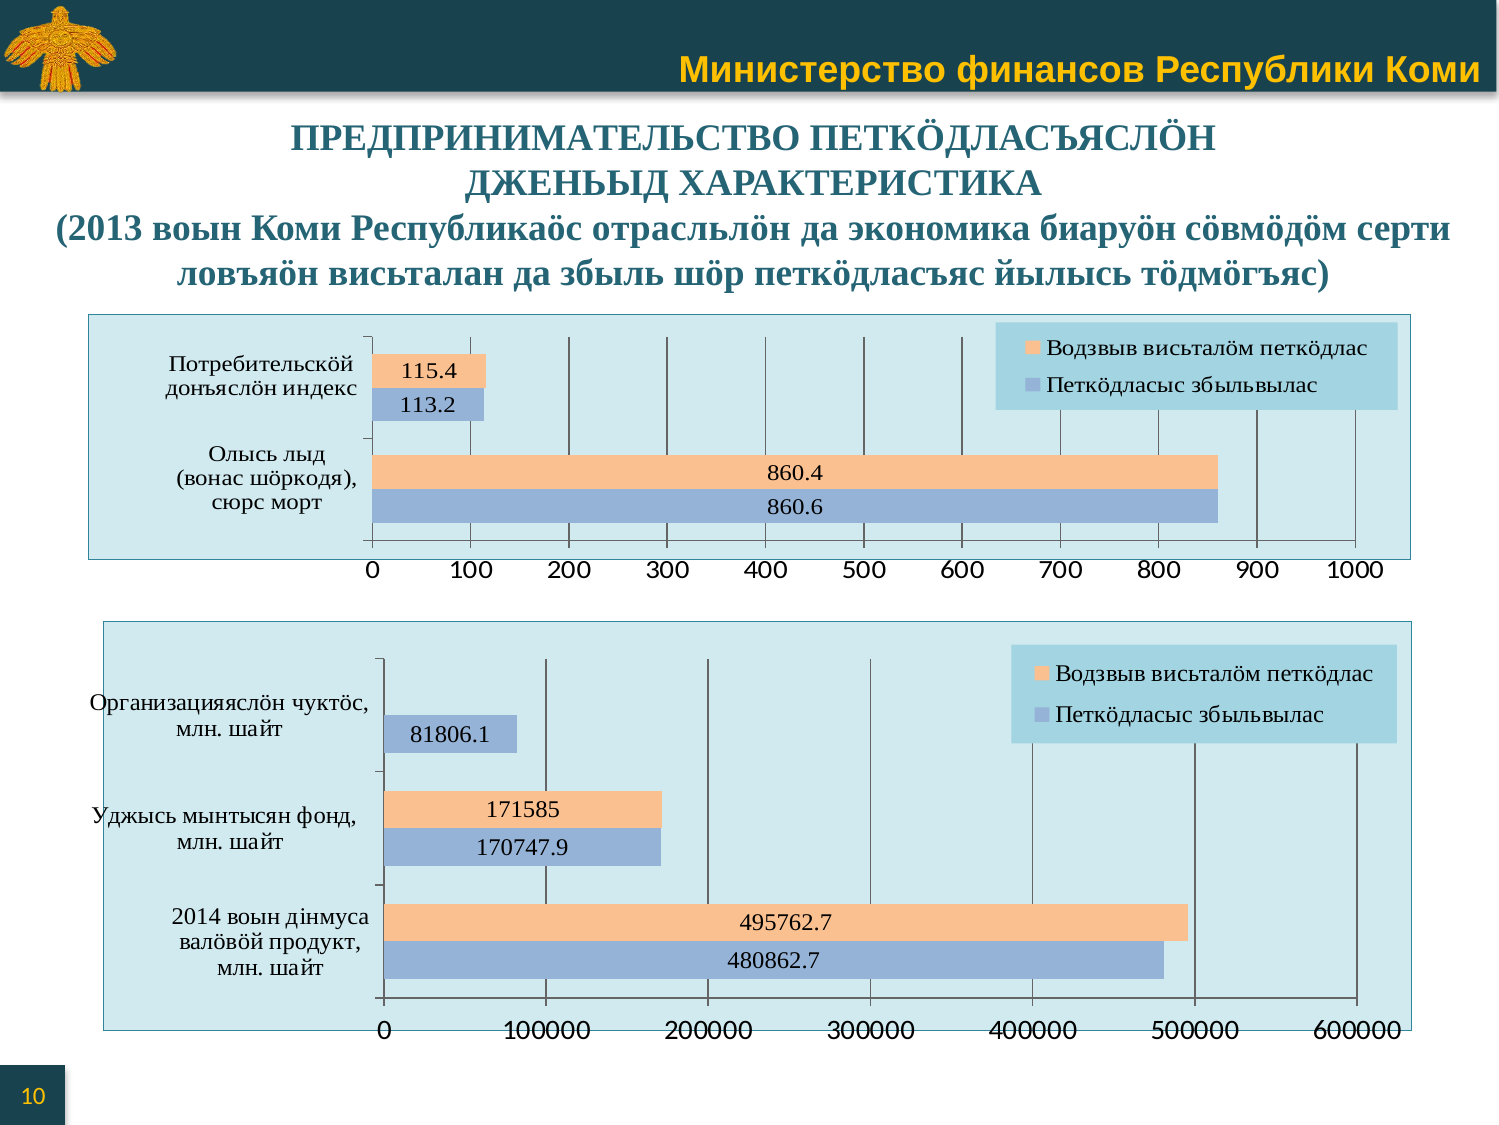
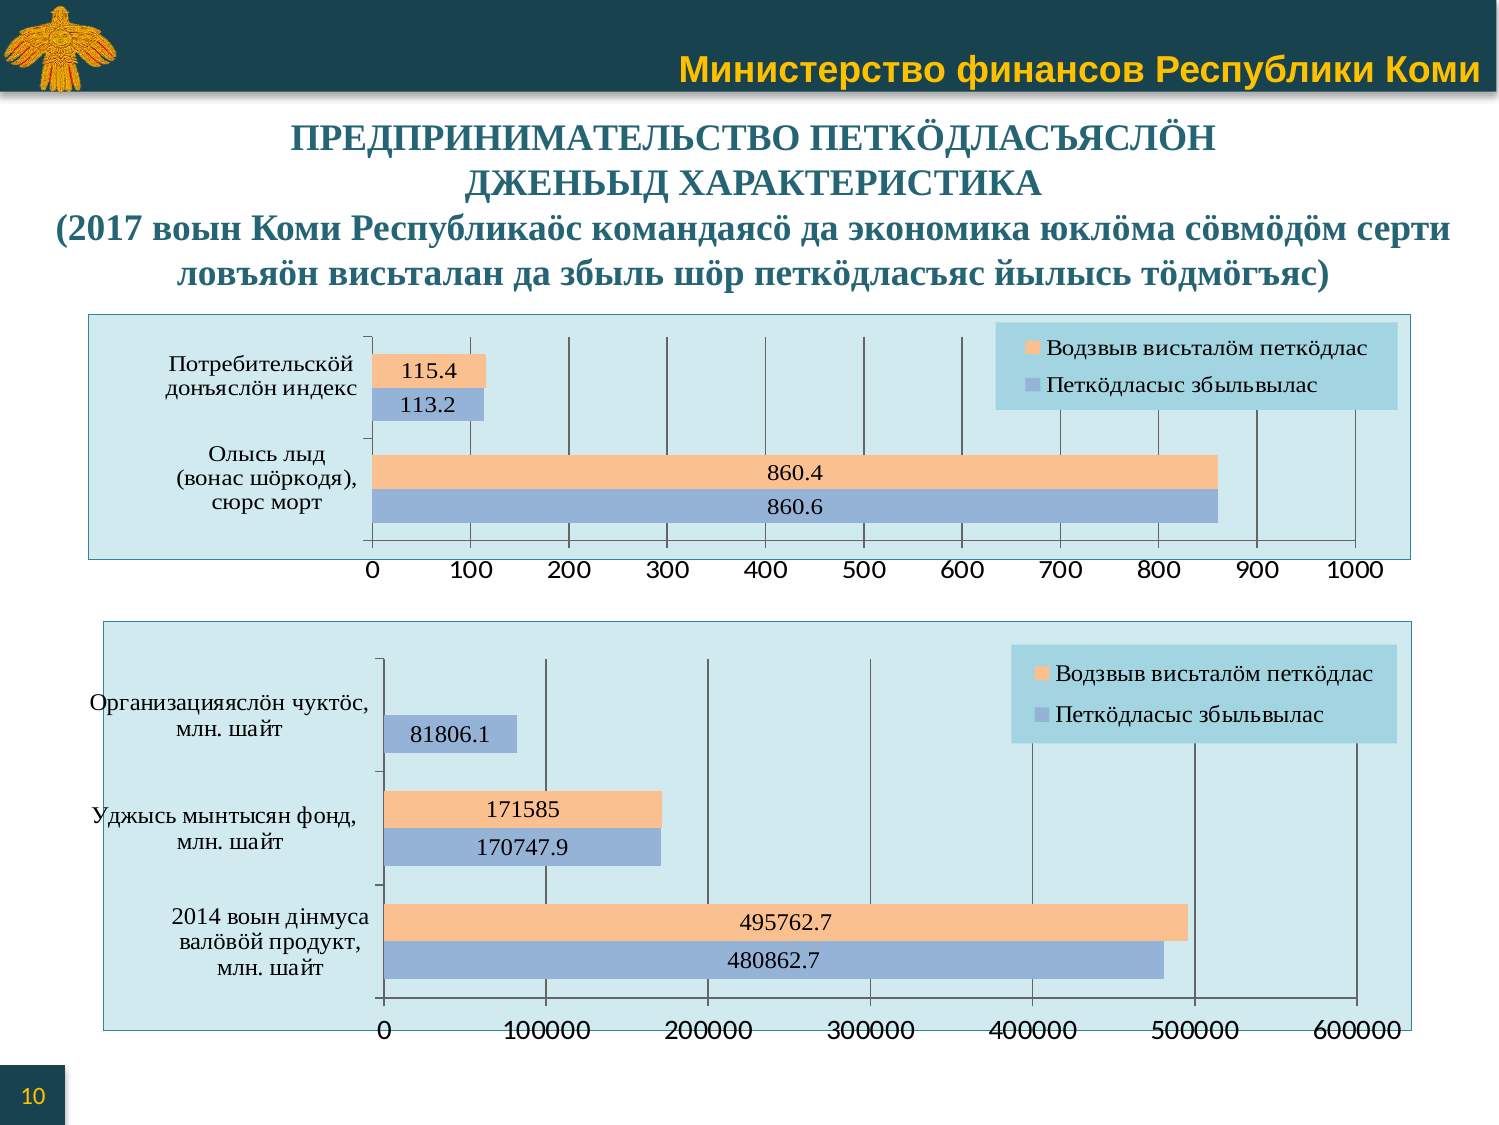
2013: 2013 -> 2017 (99, 228)
отрасльлӧн: отрасльлӧн -> командаясӧ (692, 228)
биаруӧн: биаруӧн -> юклӧма (1108, 228)
